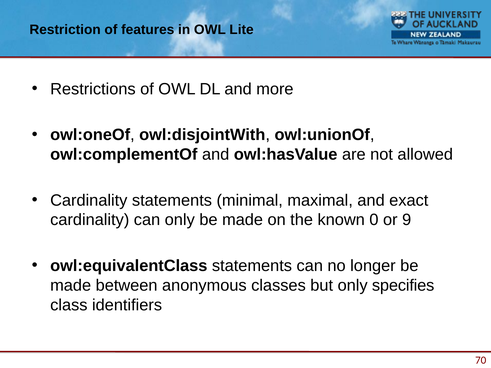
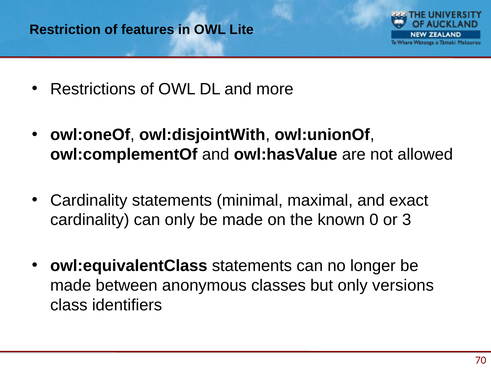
9: 9 -> 3 (407, 220)
specifies: specifies -> versions (403, 286)
